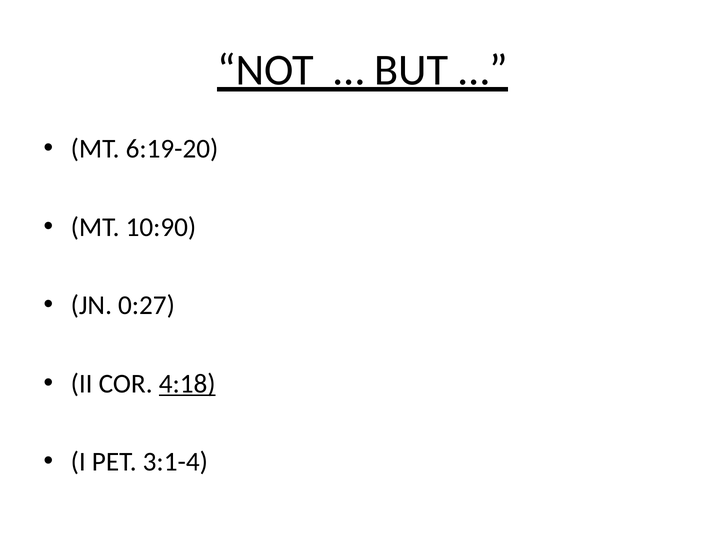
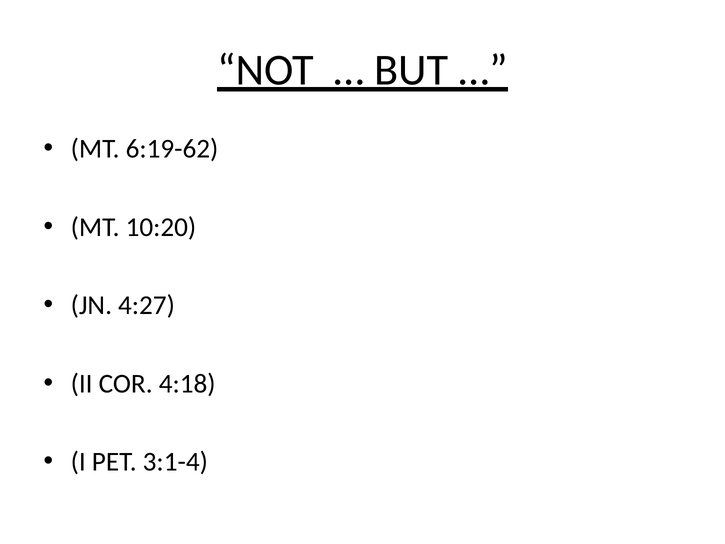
6:19-20: 6:19-20 -> 6:19-62 (172, 149)
10:90: 10:90 -> 10:20 (161, 227)
0:27: 0:27 -> 4:27 (146, 305)
4:18 underline: present -> none (187, 383)
